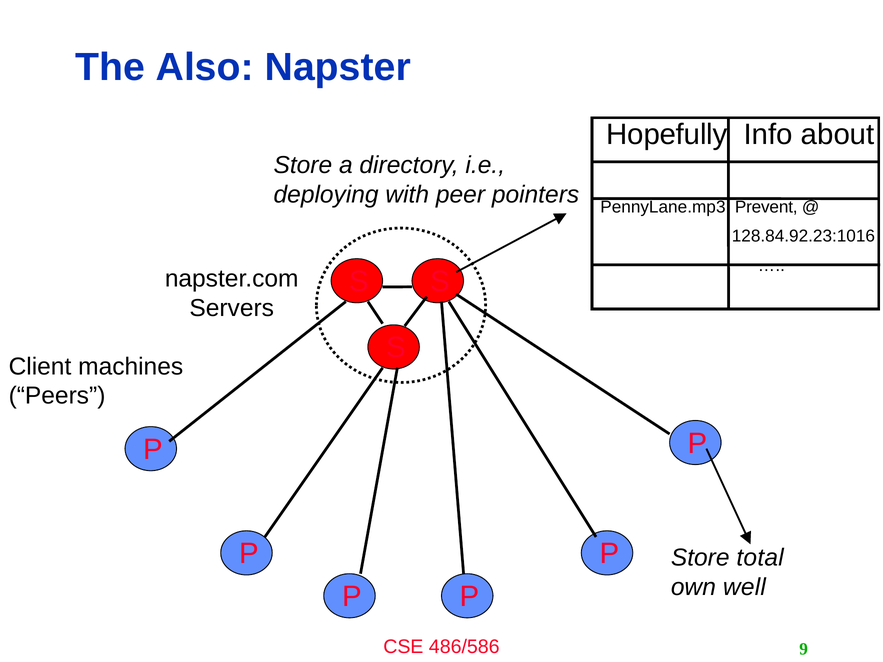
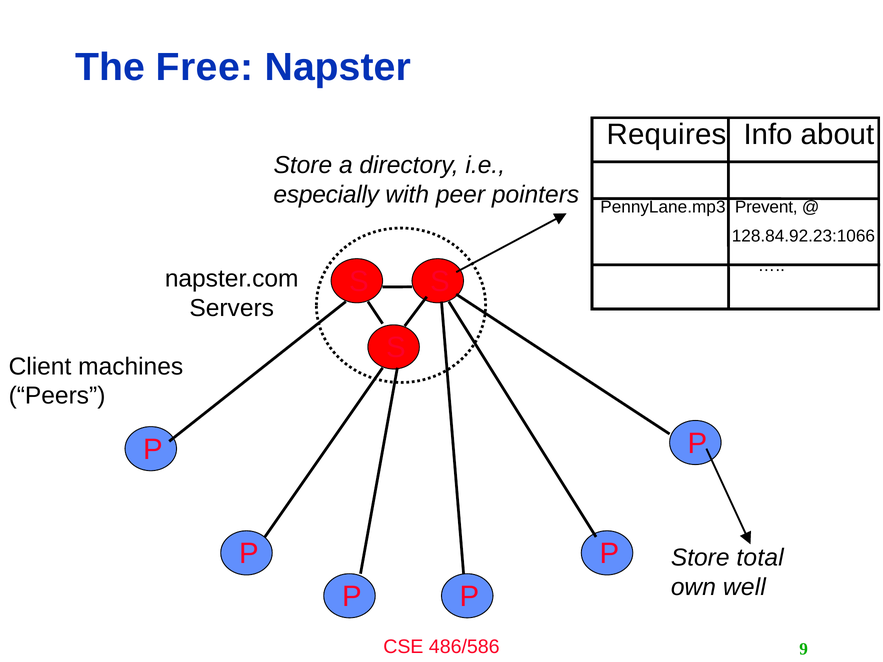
Also: Also -> Free (205, 67)
Hopefully: Hopefully -> Requires (667, 134)
deploying: deploying -> especially (326, 195)
128.84.92.23:1016: 128.84.92.23:1016 -> 128.84.92.23:1066 (803, 236)
